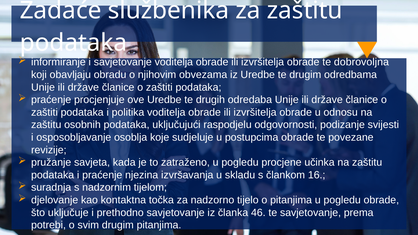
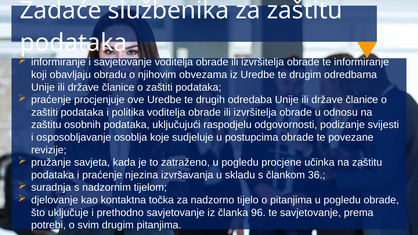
te dobrovoljna: dobrovoljna -> informiranje (361, 62)
16: 16 -> 36 (317, 175)
46: 46 -> 96 (258, 213)
